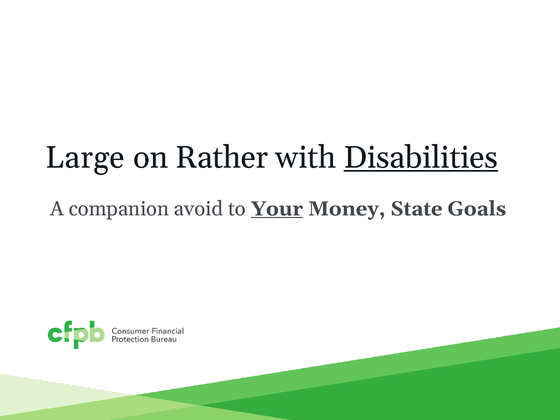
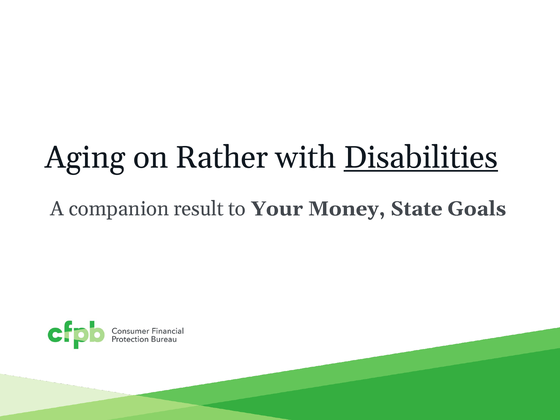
Large: Large -> Aging (85, 158)
avoid: avoid -> result (199, 209)
Your underline: present -> none (277, 209)
